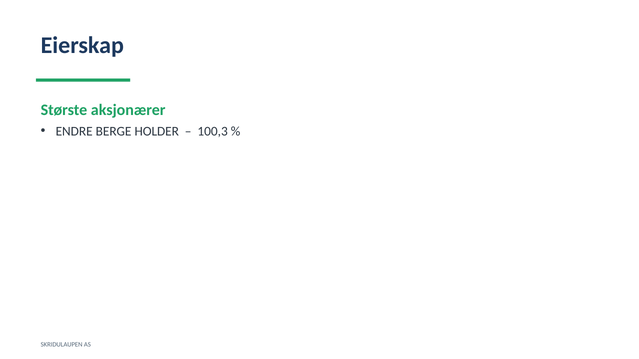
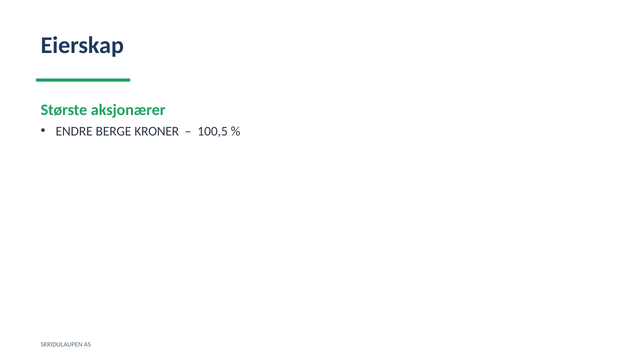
HOLDER: HOLDER -> KRONER (157, 131)
100,3: 100,3 -> 100,5 (213, 131)
